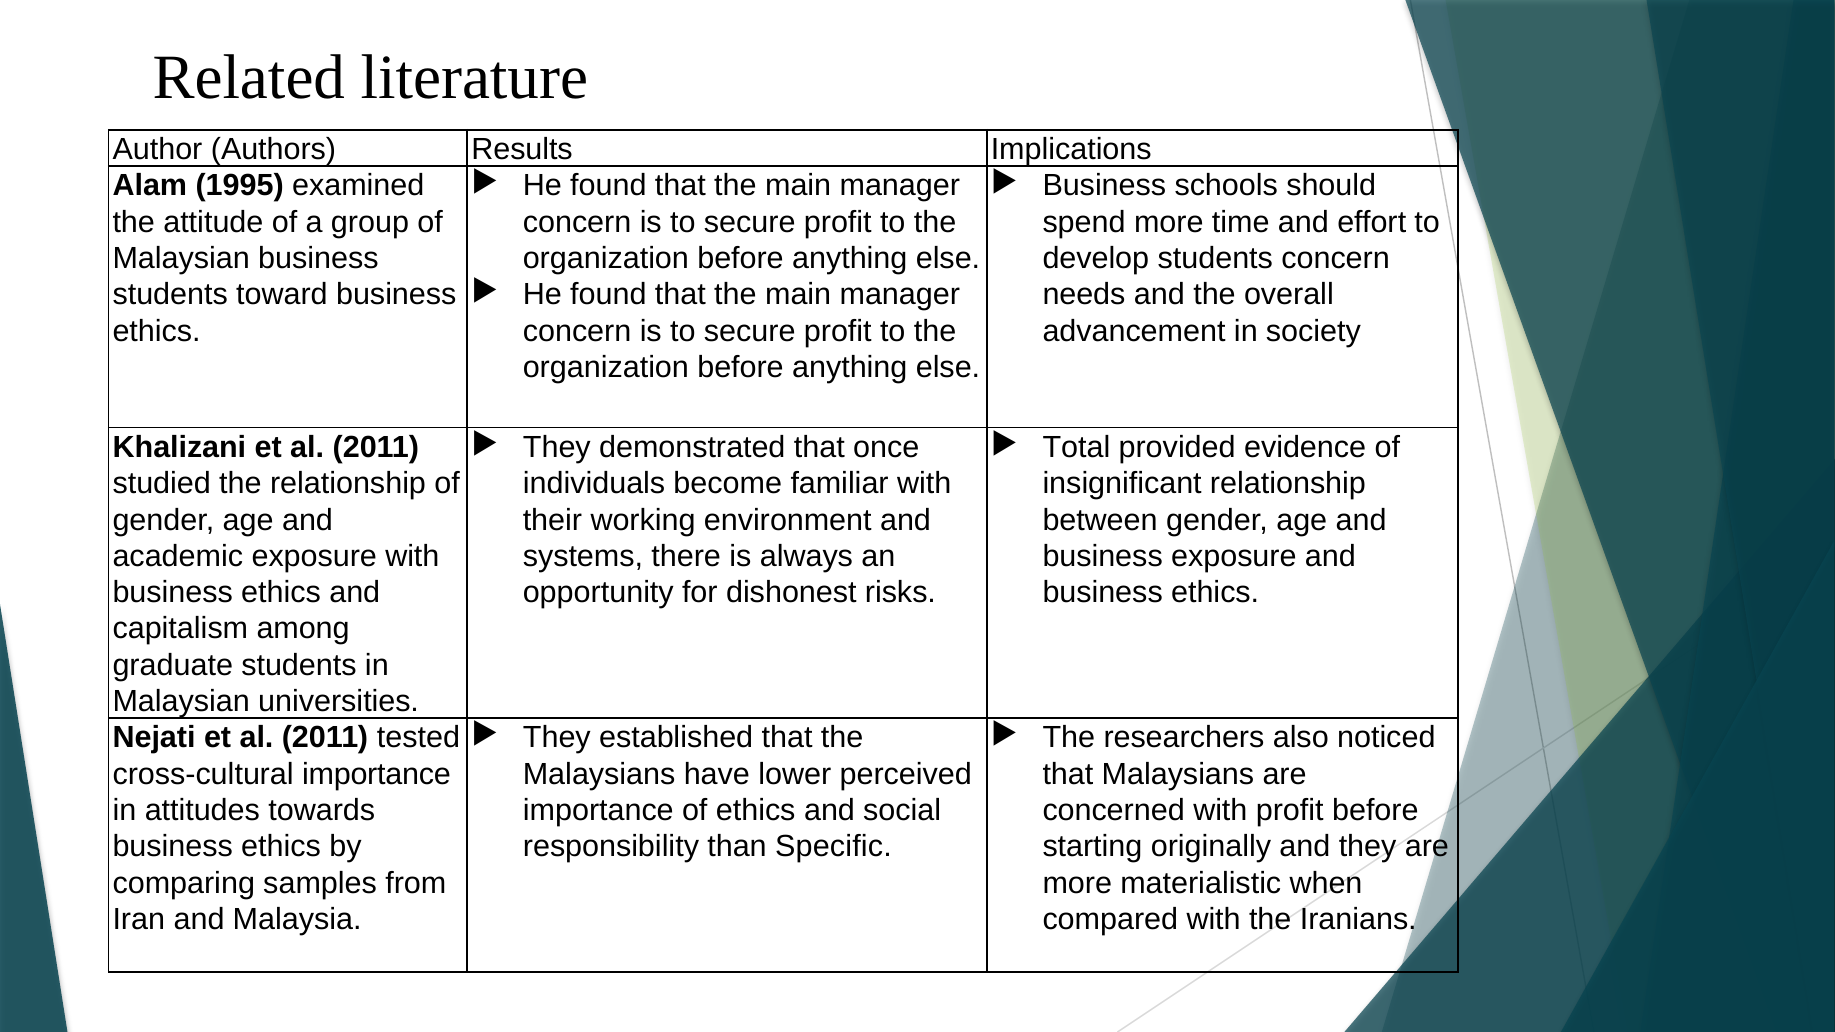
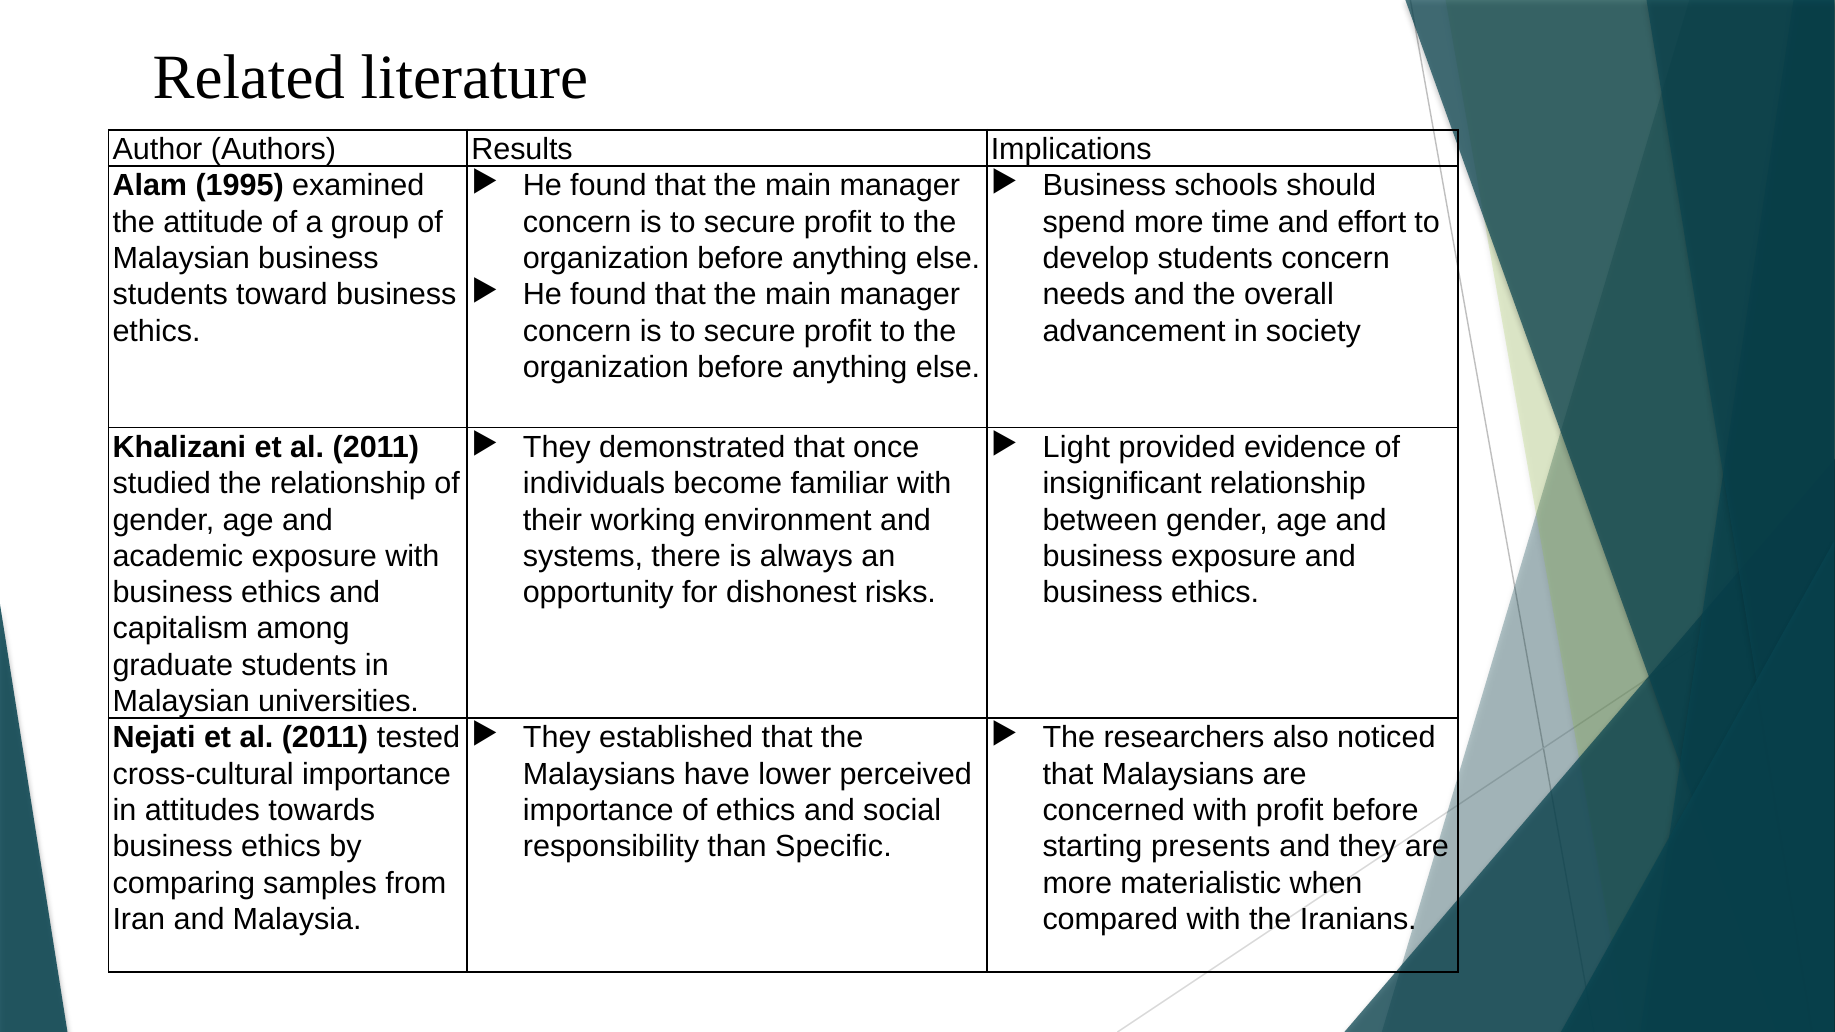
Total: Total -> Light (1076, 447)
originally: originally -> presents (1211, 847)
